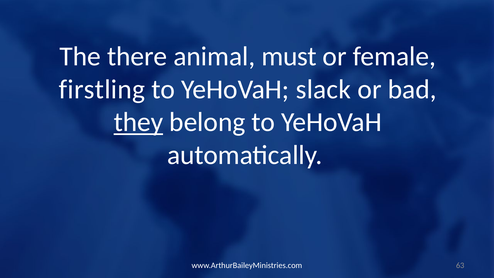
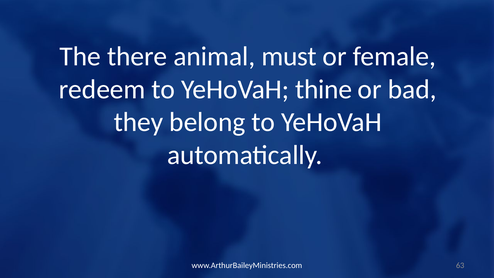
firstling: firstling -> redeem (102, 89)
slack: slack -> thine (324, 89)
they underline: present -> none (138, 122)
